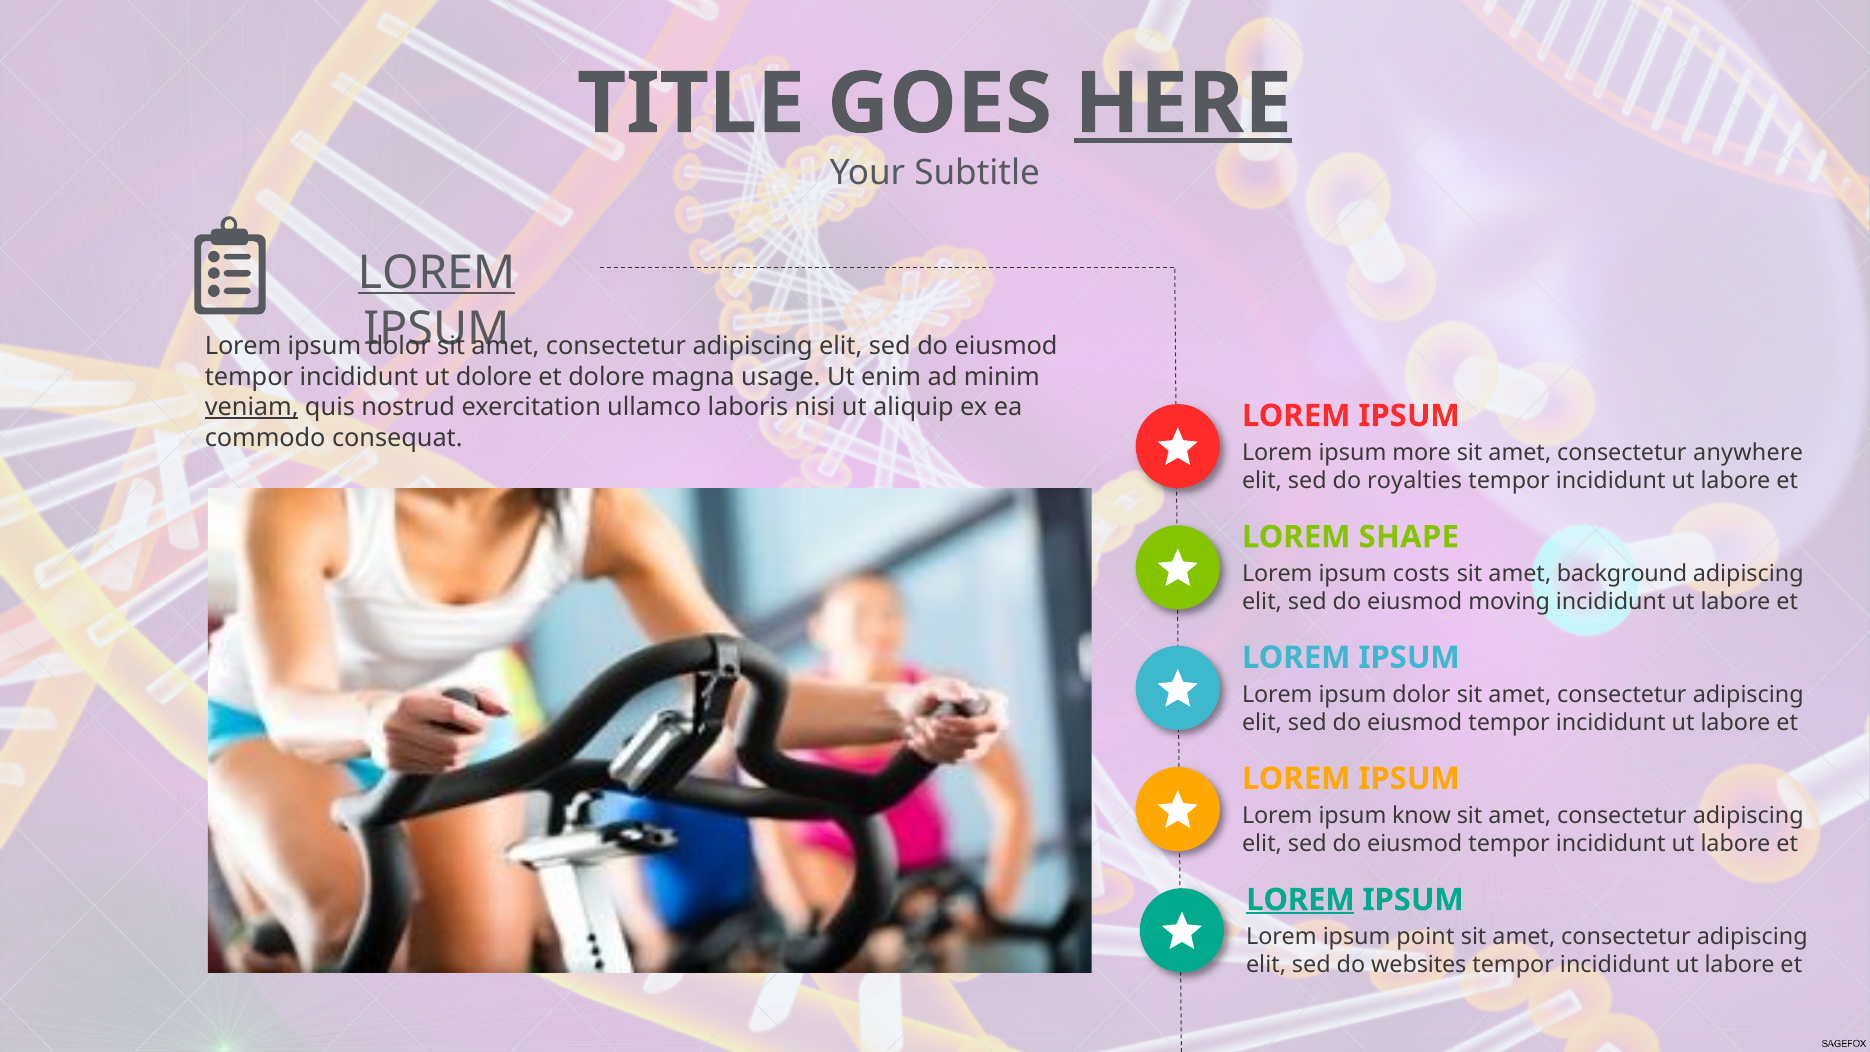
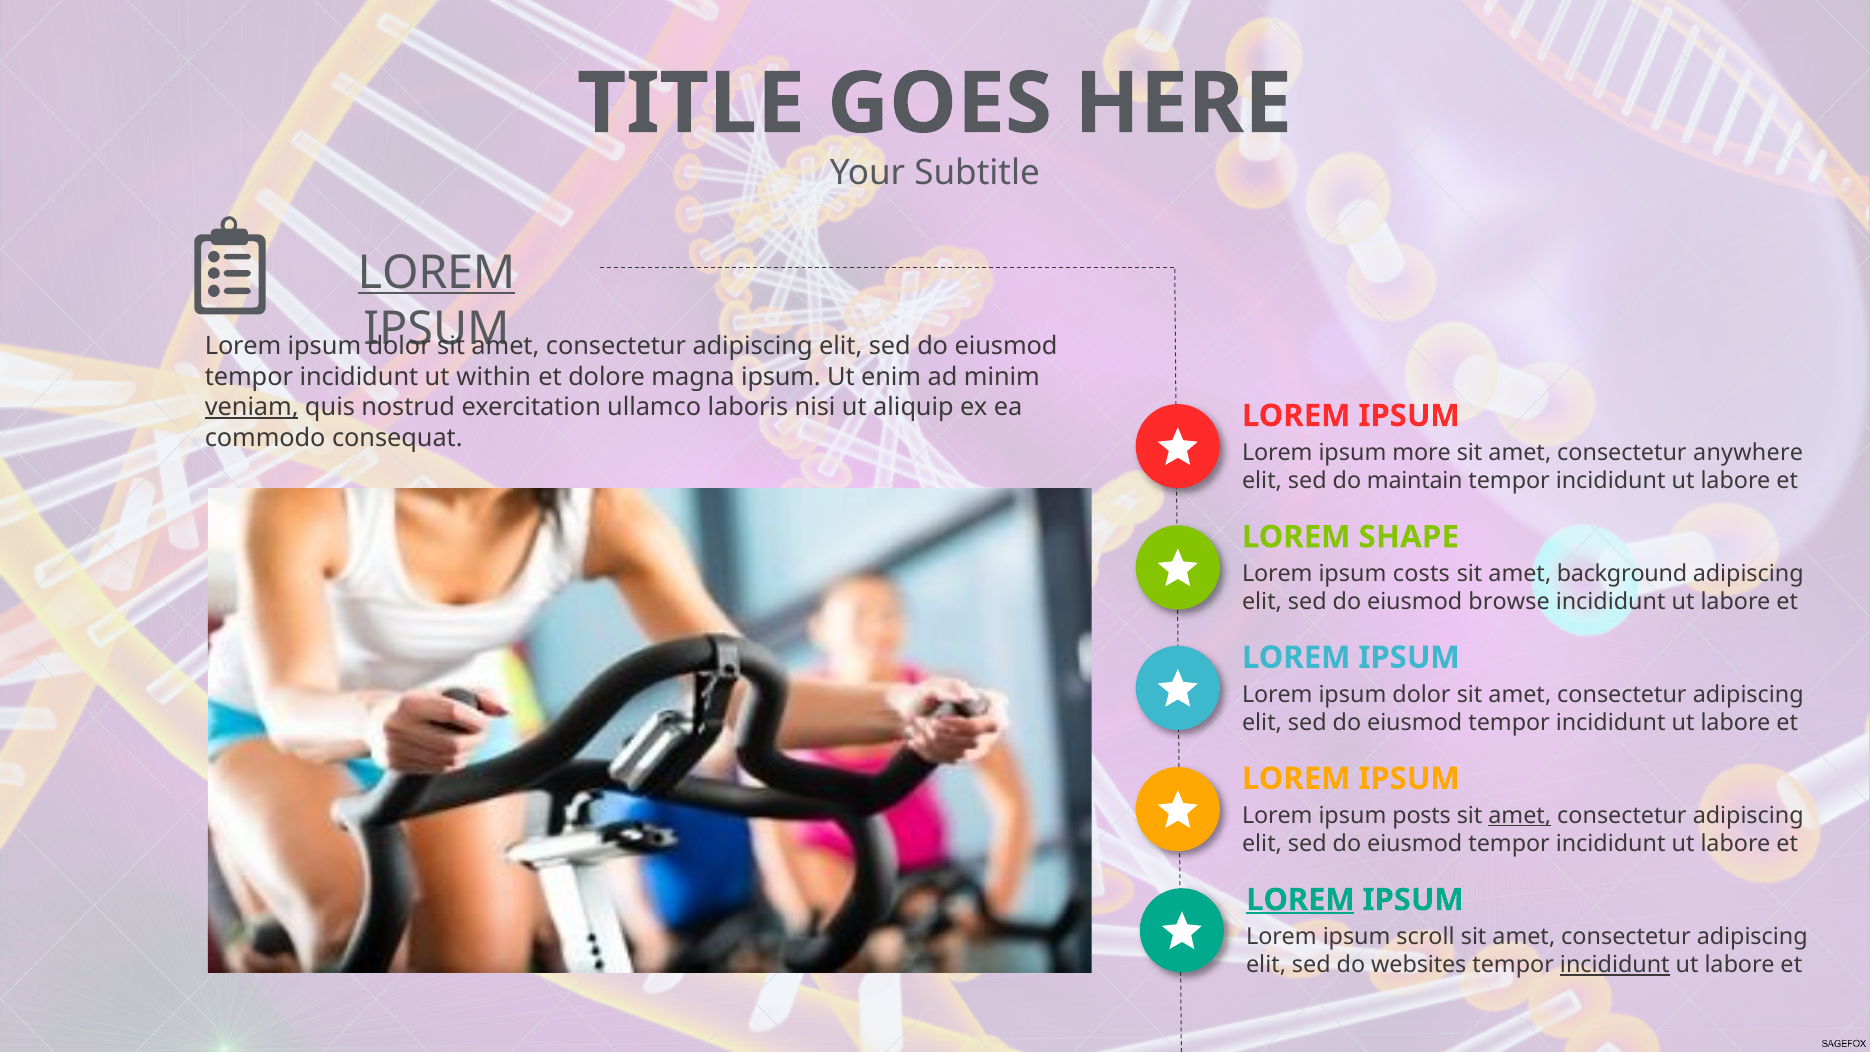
HERE underline: present -> none (1183, 104)
ut dolore: dolore -> within (494, 377)
magna usage: usage -> ipsum (781, 377)
royalties: royalties -> maintain (1415, 481)
moving: moving -> browse (1509, 602)
know: know -> posts (1422, 815)
amet underline: none -> present (1520, 815)
point: point -> scroll (1426, 937)
incididunt underline: none -> present (1615, 965)
